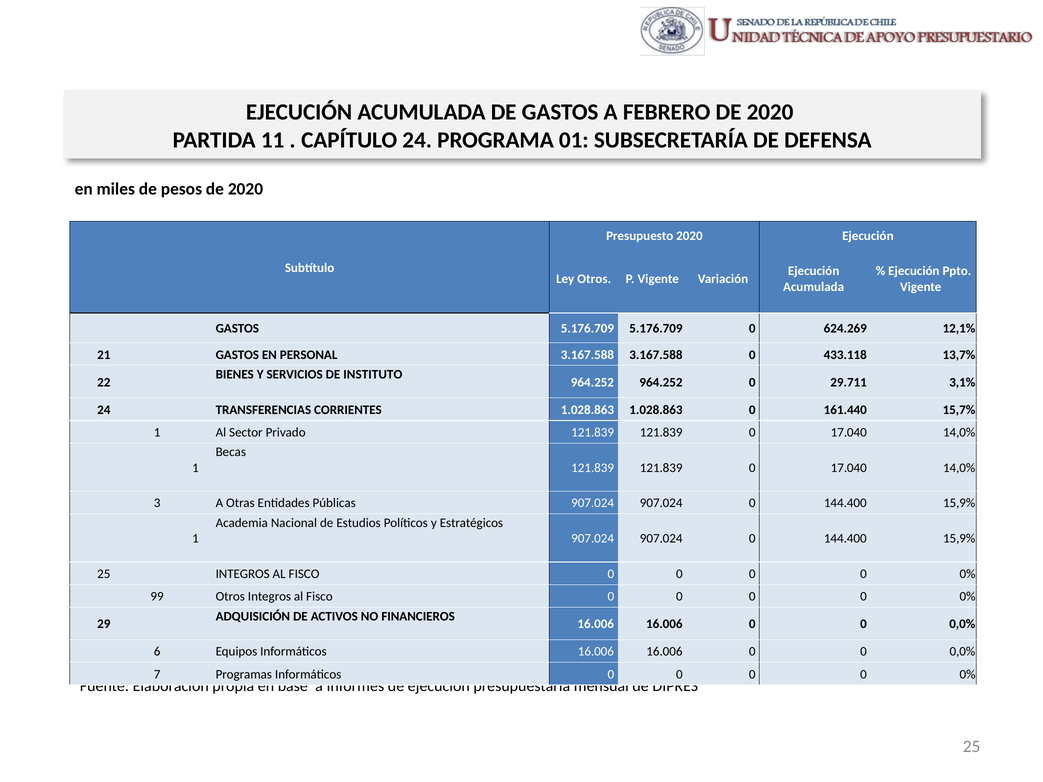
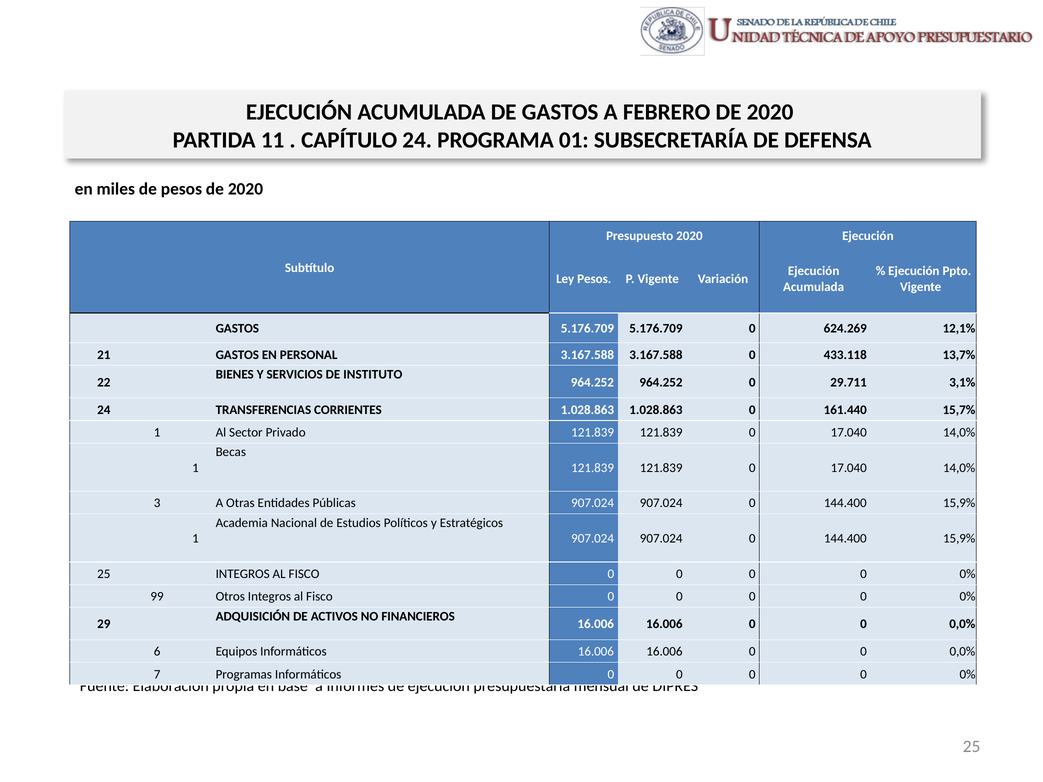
Ley Otros: Otros -> Pesos (594, 279)
